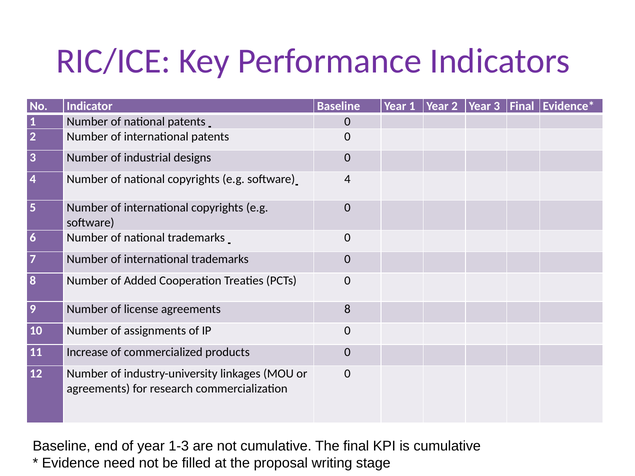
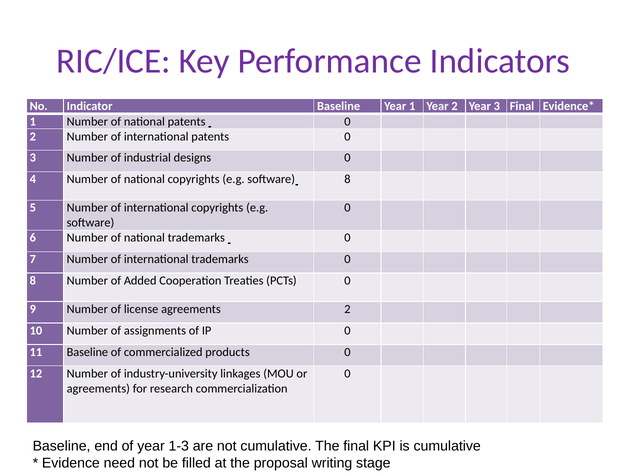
software 4: 4 -> 8 (347, 179)
agreements 8: 8 -> 2 (347, 309)
11 Increase: Increase -> Baseline (87, 352)
